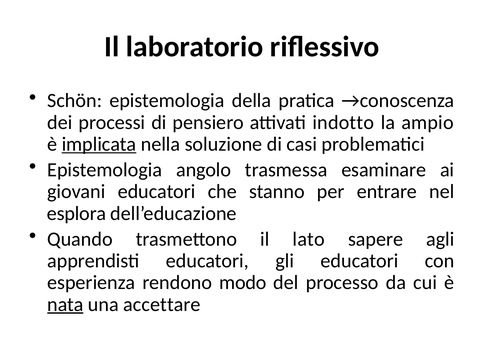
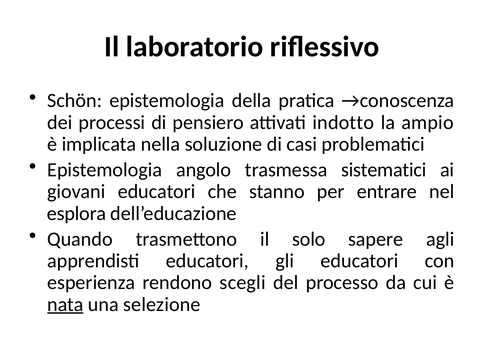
implicata underline: present -> none (99, 144)
esaminare: esaminare -> sistematici (384, 170)
lato: lato -> solo (309, 239)
modo: modo -> scegli (243, 283)
accettare: accettare -> selezione (162, 304)
